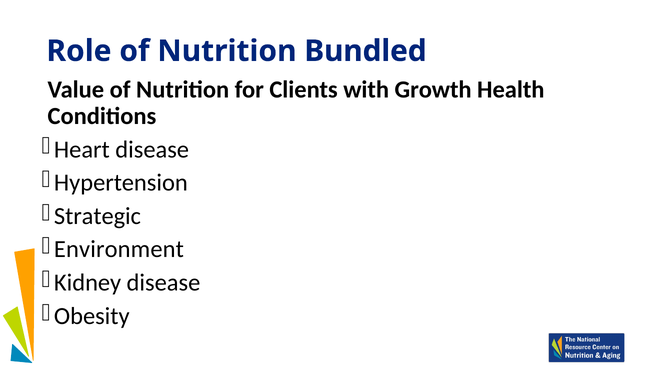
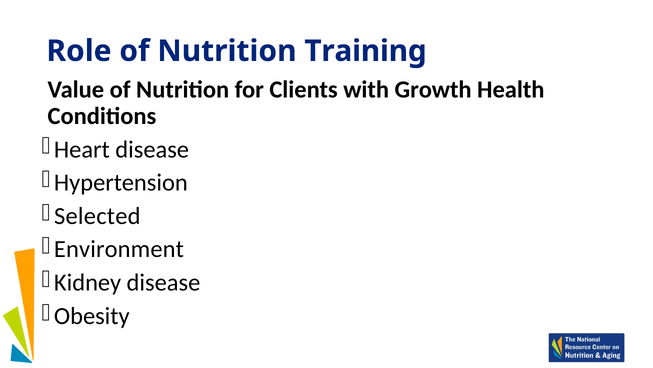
Bundled: Bundled -> Training (366, 51)
Strategic: Strategic -> Selected (97, 216)
